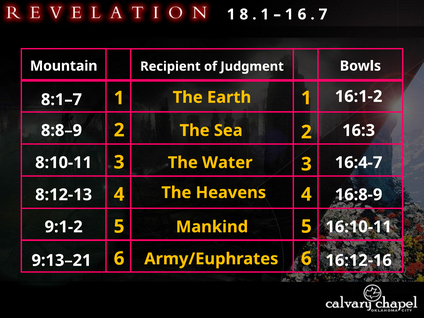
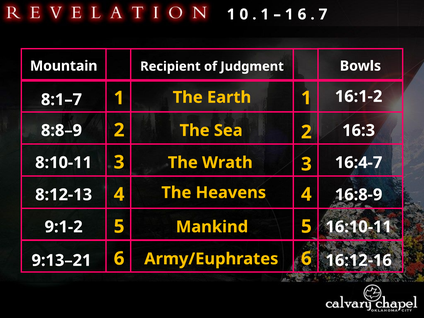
8: 8 -> 0 (244, 14)
Water: Water -> Wrath (227, 163)
